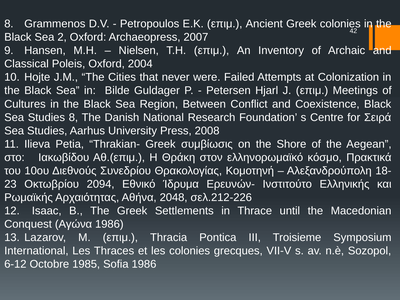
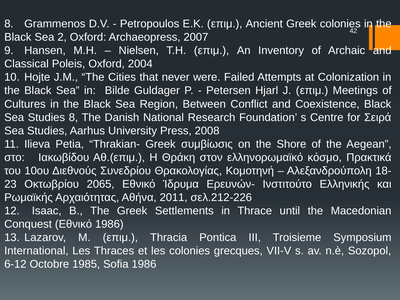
2094: 2094 -> 2065 (101, 184)
2048: 2048 -> 2011 (174, 197)
Conquest Αγώνα: Αγώνα -> Εθνικό (74, 224)
